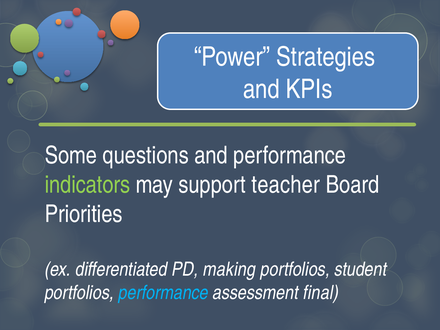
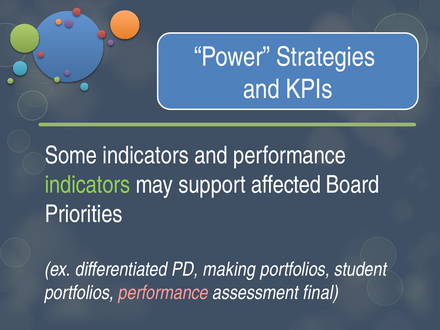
Some questions: questions -> indicators (146, 155)
teacher: teacher -> affected (286, 185)
performance colour: light blue -> pink (164, 293)
